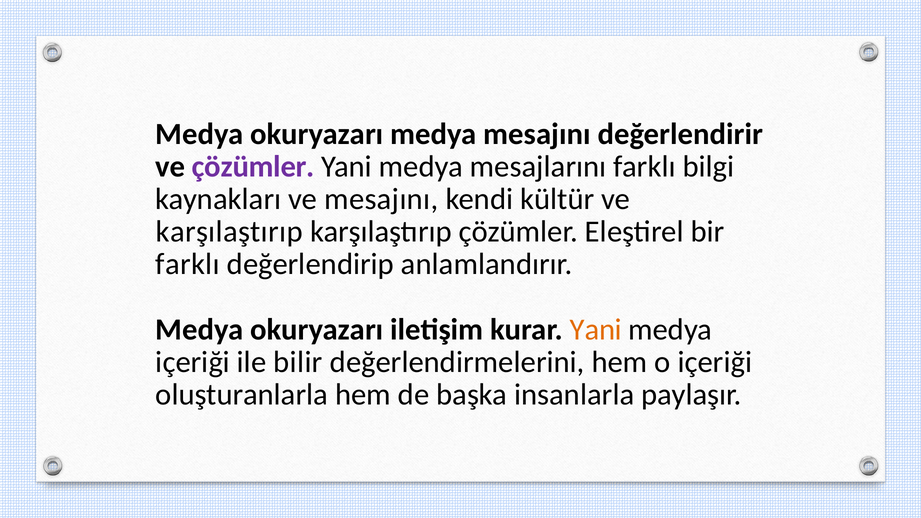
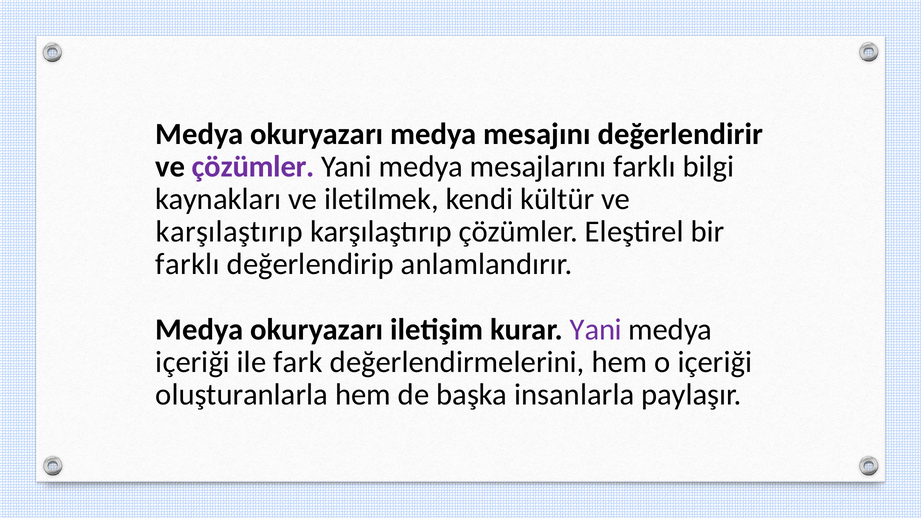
ve mesajını: mesajını -> iletilmek (381, 199)
Yani colour: orange -> purple (596, 330)
bilir: bilir -> fark (298, 362)
